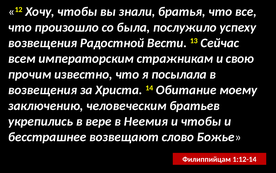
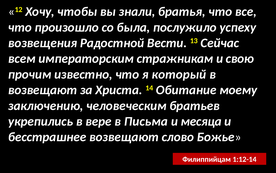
посылала: посылала -> который (179, 74)
возвещения: возвещения -> возвещают (43, 90)
Неемия: Неемия -> Письма (146, 121)
и чтобы: чтобы -> месяца (201, 121)
